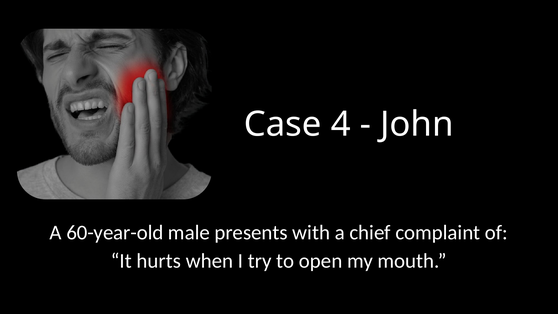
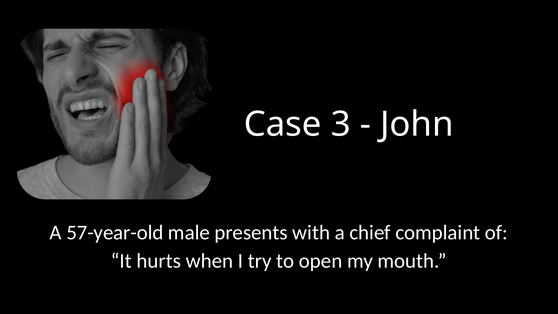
4: 4 -> 3 (341, 124)
60-year-old: 60-year-old -> 57-year-old (115, 233)
